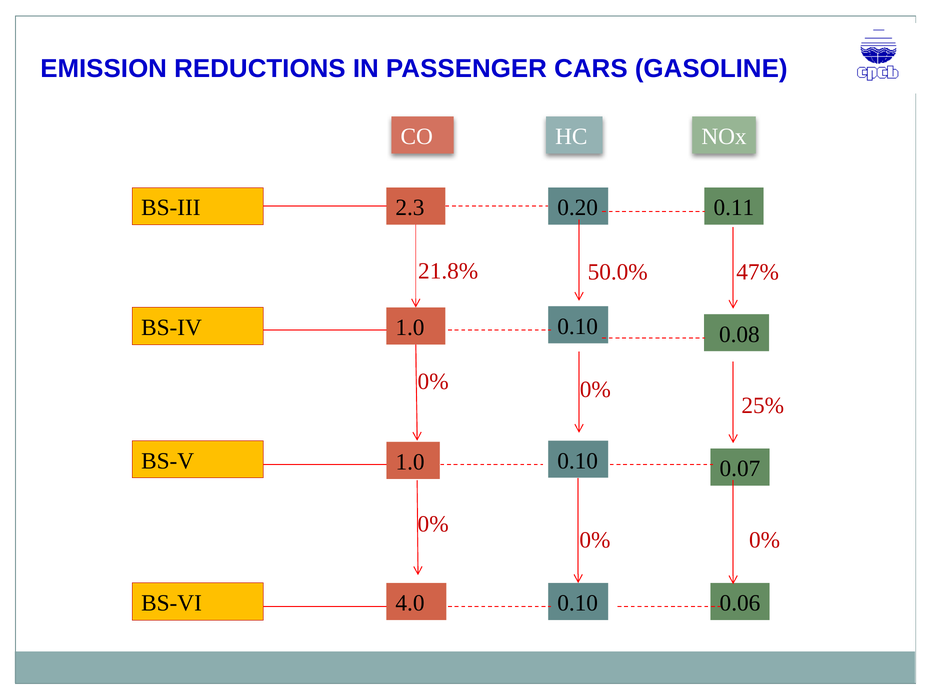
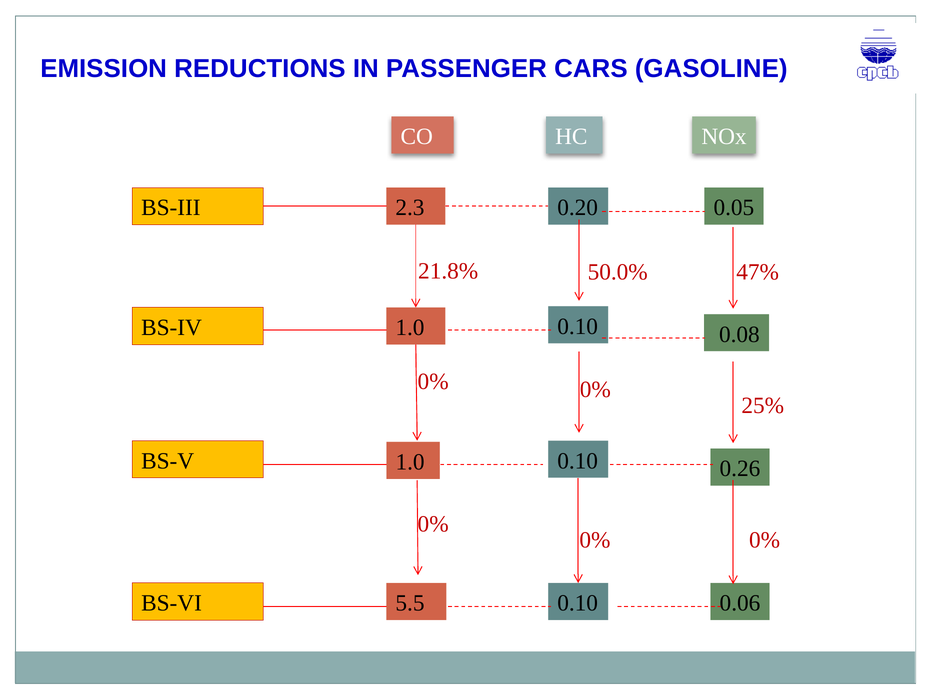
0.11: 0.11 -> 0.05 (734, 208)
0.07: 0.07 -> 0.26 (740, 469)
4.0: 4.0 -> 5.5 (410, 603)
